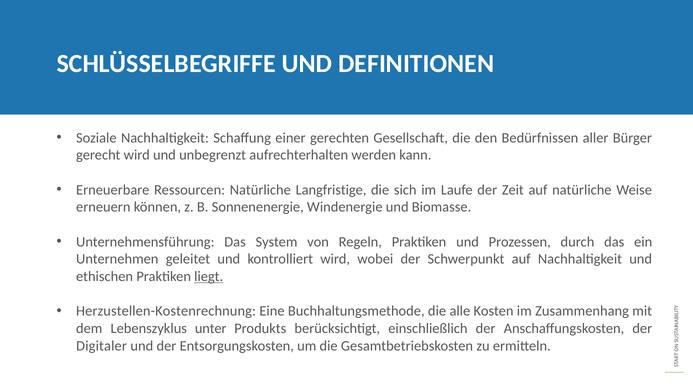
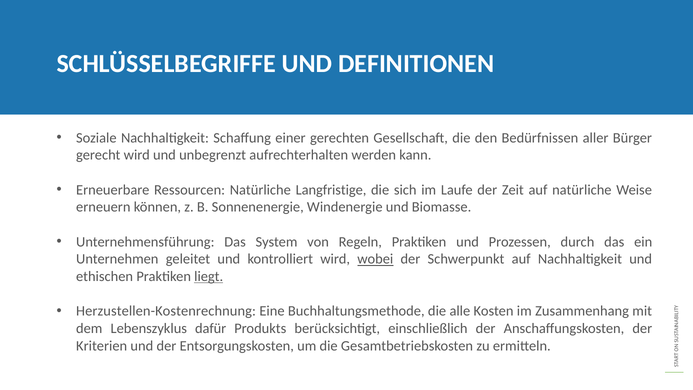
wobei underline: none -> present (375, 259)
unter: unter -> dafür (211, 328)
Digitaler: Digitaler -> Kriterien (102, 346)
